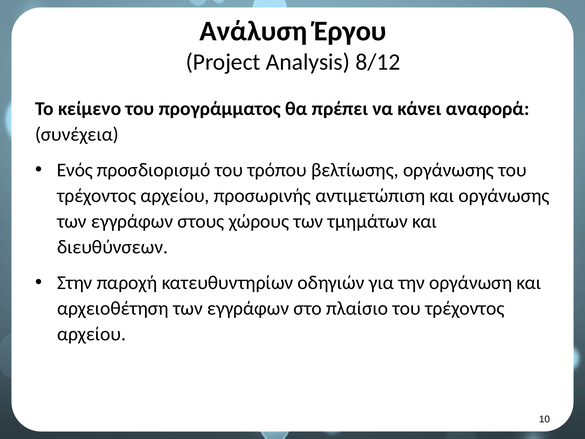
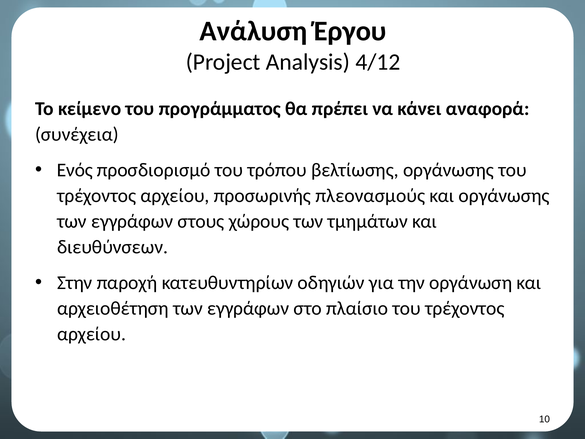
8/12: 8/12 -> 4/12 (378, 62)
αντιμετώπιση: αντιμετώπιση -> πλεονασμούς (370, 196)
